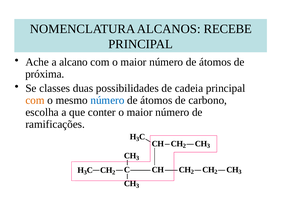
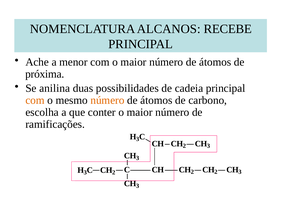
alcano: alcano -> menor (73, 62)
classes: classes -> anilina (55, 88)
número colour: blue -> orange (107, 100)
